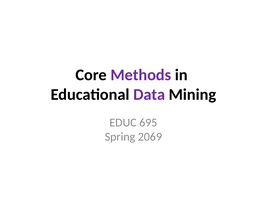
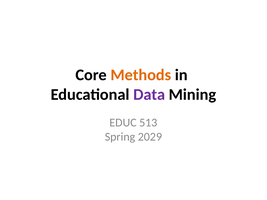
Methods colour: purple -> orange (141, 75)
695: 695 -> 513 (148, 123)
2069: 2069 -> 2029 (150, 137)
